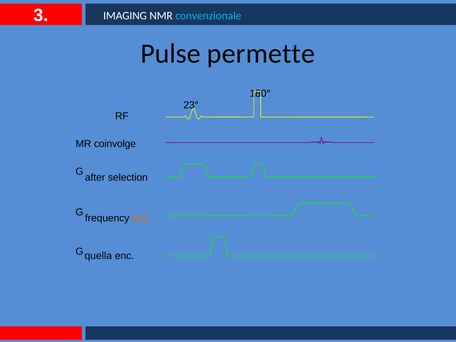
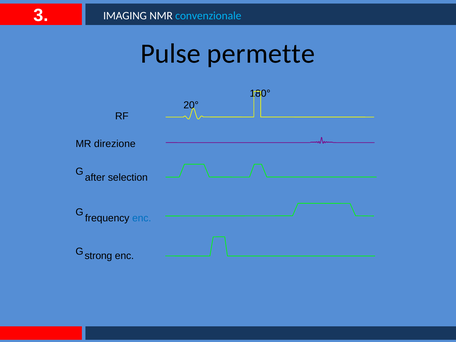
23°: 23° -> 20° (191, 105)
coinvolge: coinvolge -> direzione (115, 144)
enc colour: orange -> blue (142, 218)
quella: quella -> strong (98, 256)
